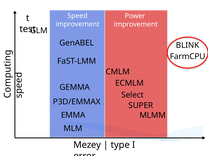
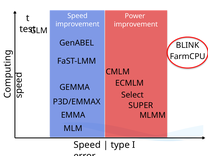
Mezey: Mezey -> Speed (87, 145)
